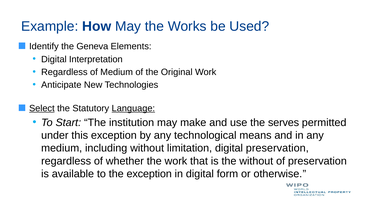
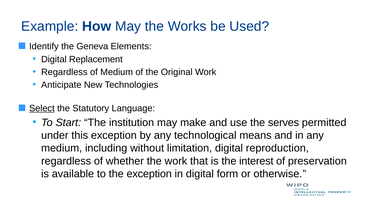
Interpretation: Interpretation -> Replacement (96, 59)
Language underline: present -> none (133, 109)
digital preservation: preservation -> reproduction (277, 148)
the without: without -> interest (256, 161)
